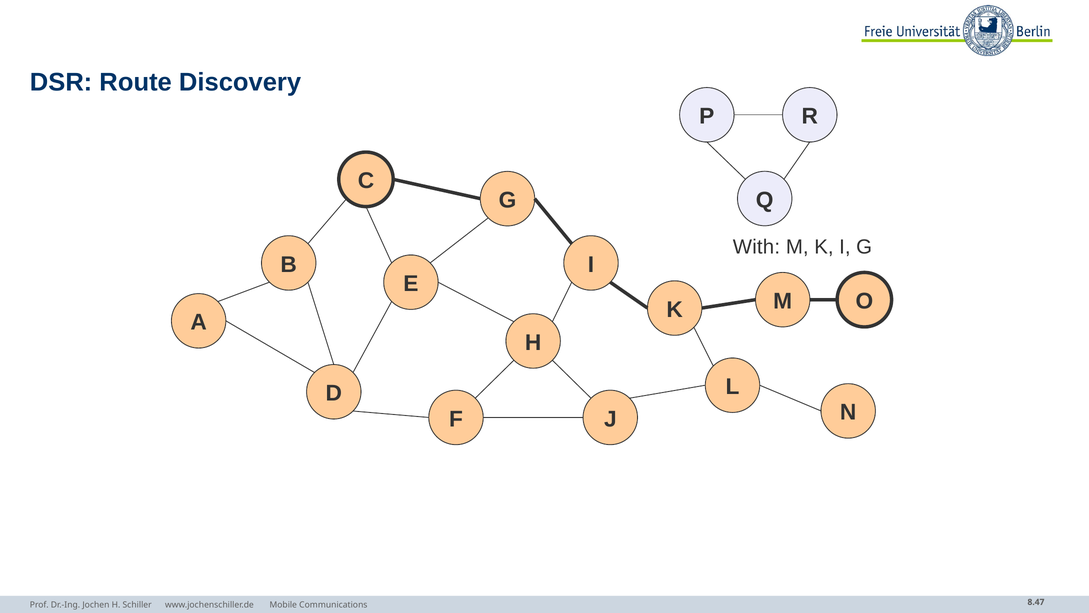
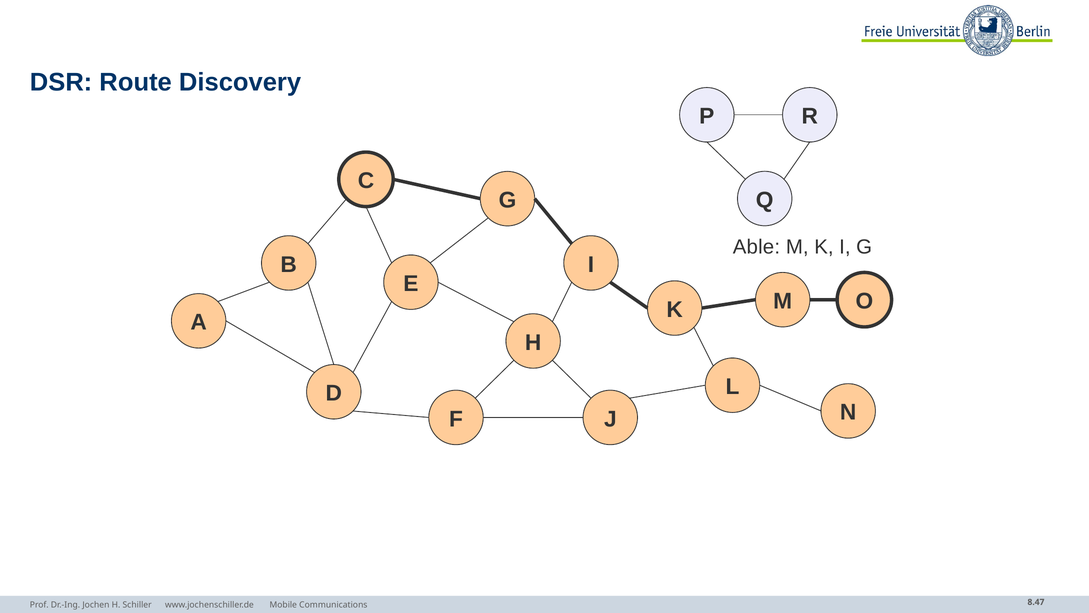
With: With -> Able (756, 247)
